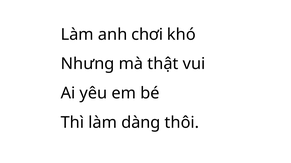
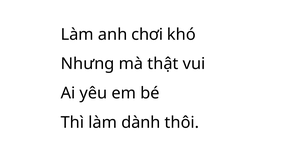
dàng: dàng -> dành (141, 123)
